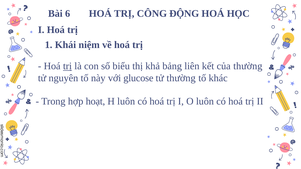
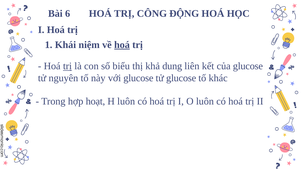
hoá underline: none -> present (122, 45)
bảng: bảng -> dung (172, 66)
của thường: thường -> glucose (248, 66)
tử thường: thường -> glucose (181, 78)
